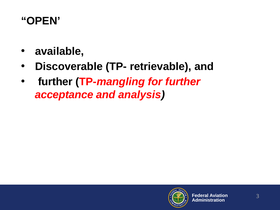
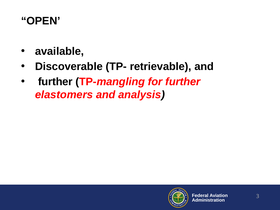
acceptance: acceptance -> elastomers (64, 95)
